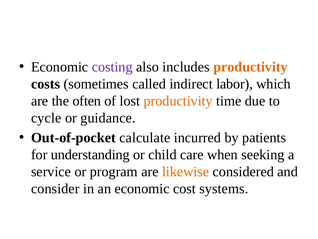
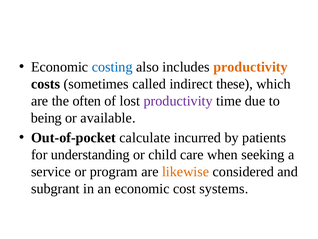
costing colour: purple -> blue (112, 67)
labor: labor -> these (235, 84)
productivity colour: orange -> purple (178, 101)
cycle: cycle -> being (46, 118)
guidance: guidance -> available (108, 118)
consider: consider -> subgrant (55, 188)
